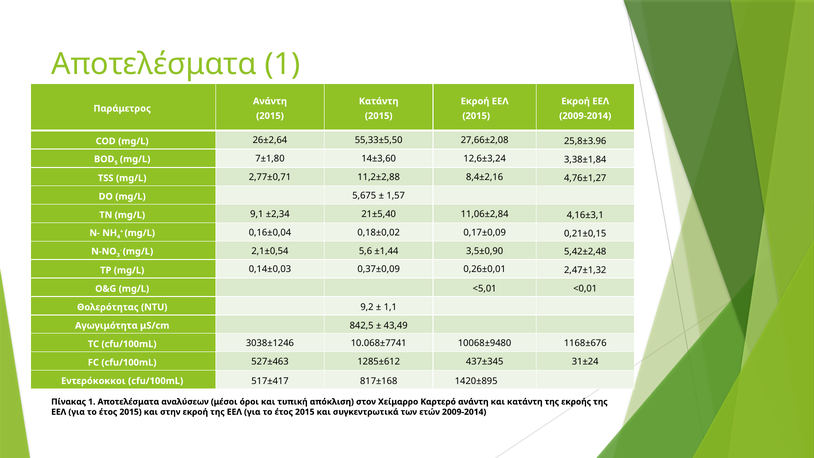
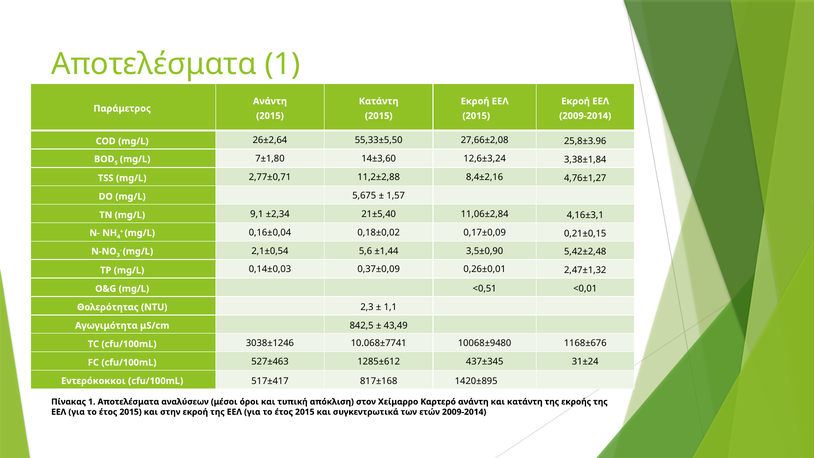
<5,01: <5,01 -> <0,51 (485, 289)
9,2: 9,2 -> 2,3 (367, 307)
